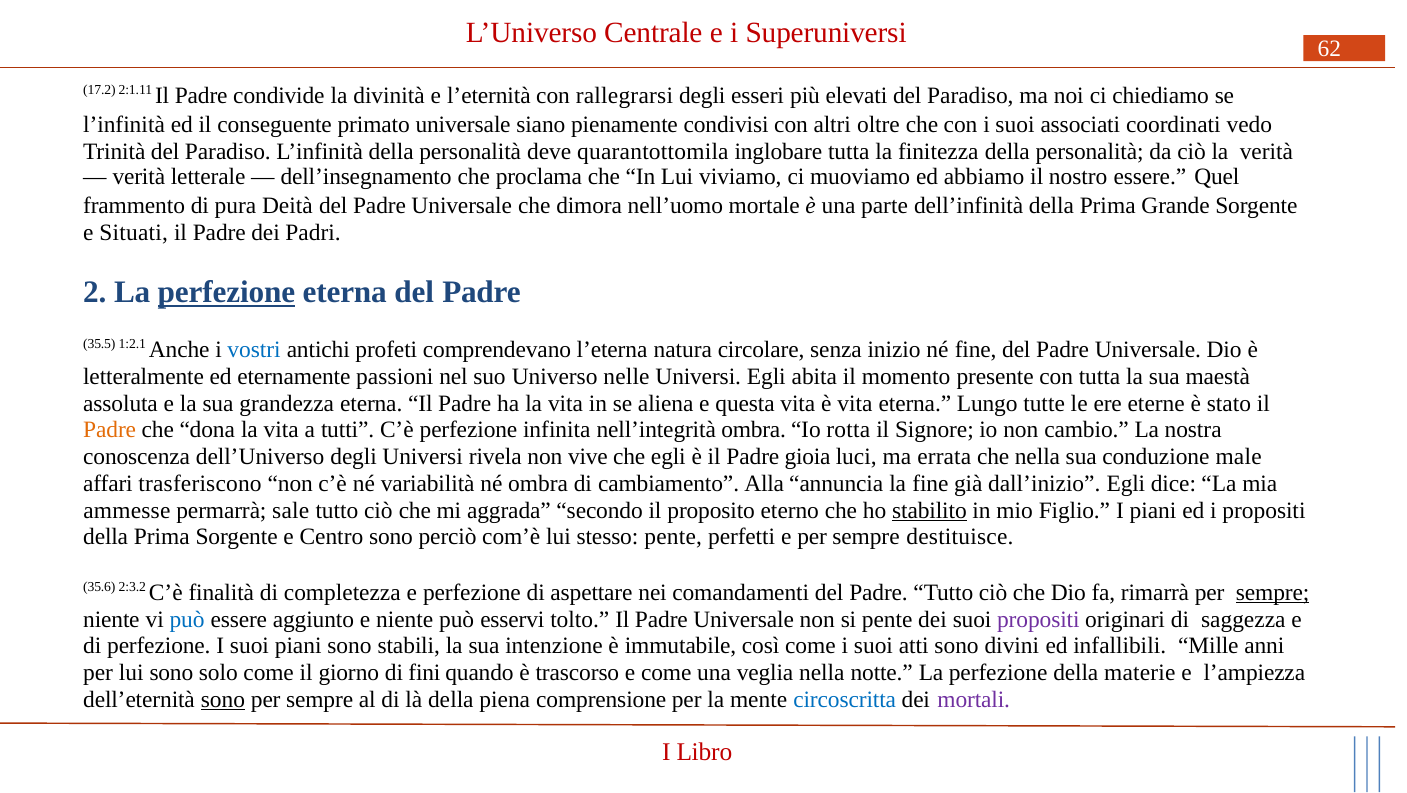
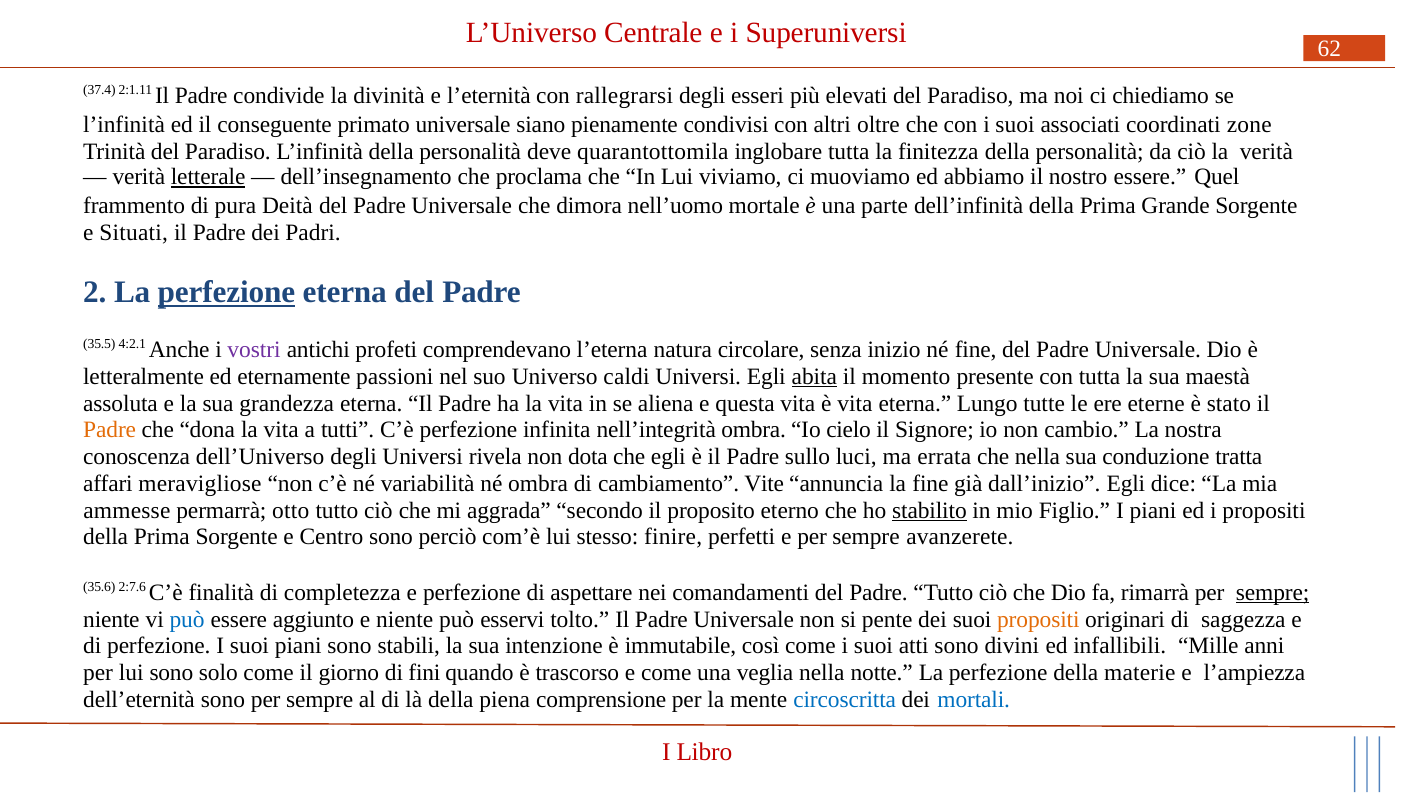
17.2: 17.2 -> 37.4 (99, 90)
vedo: vedo -> zone (1249, 124)
letterale underline: none -> present (208, 177)
1:2.1: 1:2.1 -> 4:2.1 (132, 344)
vostri colour: blue -> purple (254, 350)
nelle: nelle -> caldi (627, 376)
abita underline: none -> present (814, 376)
rotta: rotta -> cielo (849, 430)
vive: vive -> dota (588, 457)
gioia: gioia -> sullo (807, 457)
male: male -> tratta (1239, 457)
trasferiscono: trasferiscono -> meravigliose (200, 483)
Alla: Alla -> Vite (764, 483)
sale: sale -> otto (291, 510)
stesso pente: pente -> finire (673, 537)
destituisce: destituisce -> avanzerete (960, 537)
2:3.2: 2:3.2 -> 2:7.6 (132, 586)
propositi colour: purple -> orange (1038, 619)
sono underline: present -> none (223, 699)
mortali colour: purple -> blue (974, 699)
